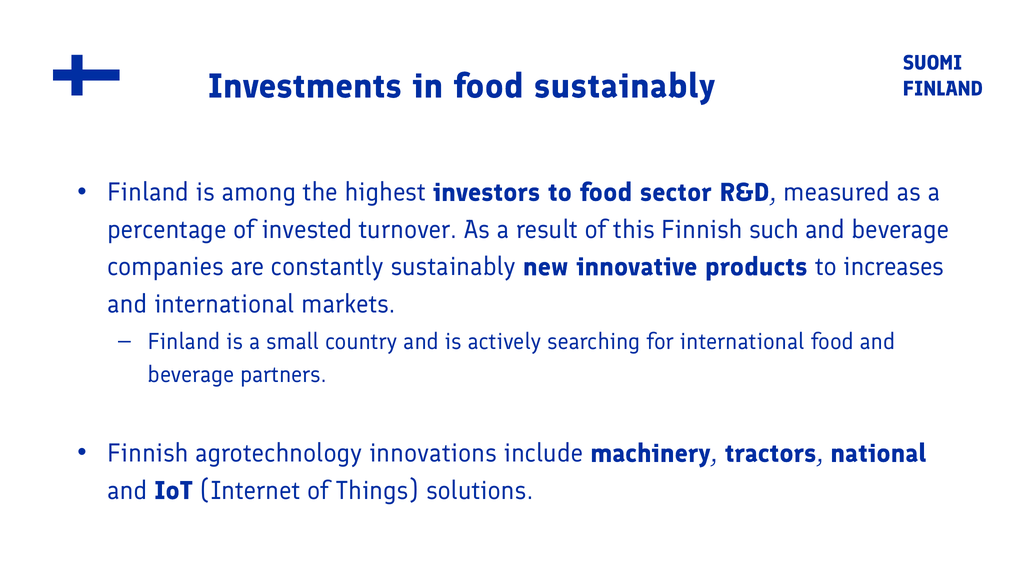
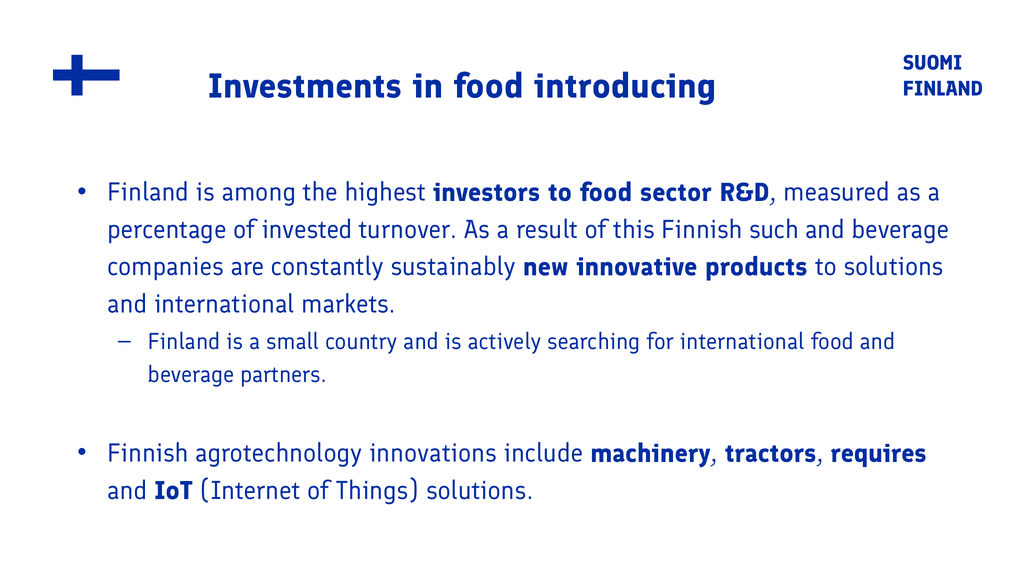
food sustainably: sustainably -> introducing (625, 86)
to increases: increases -> solutions (894, 267)
national: national -> requires (878, 454)
